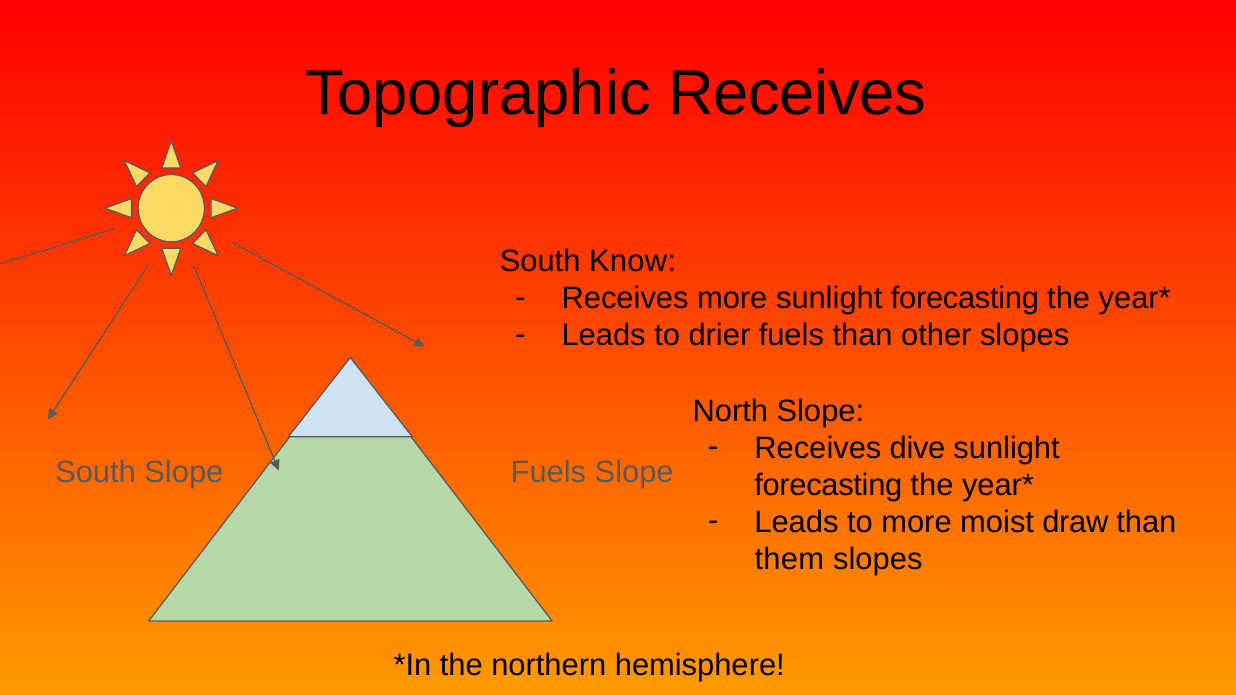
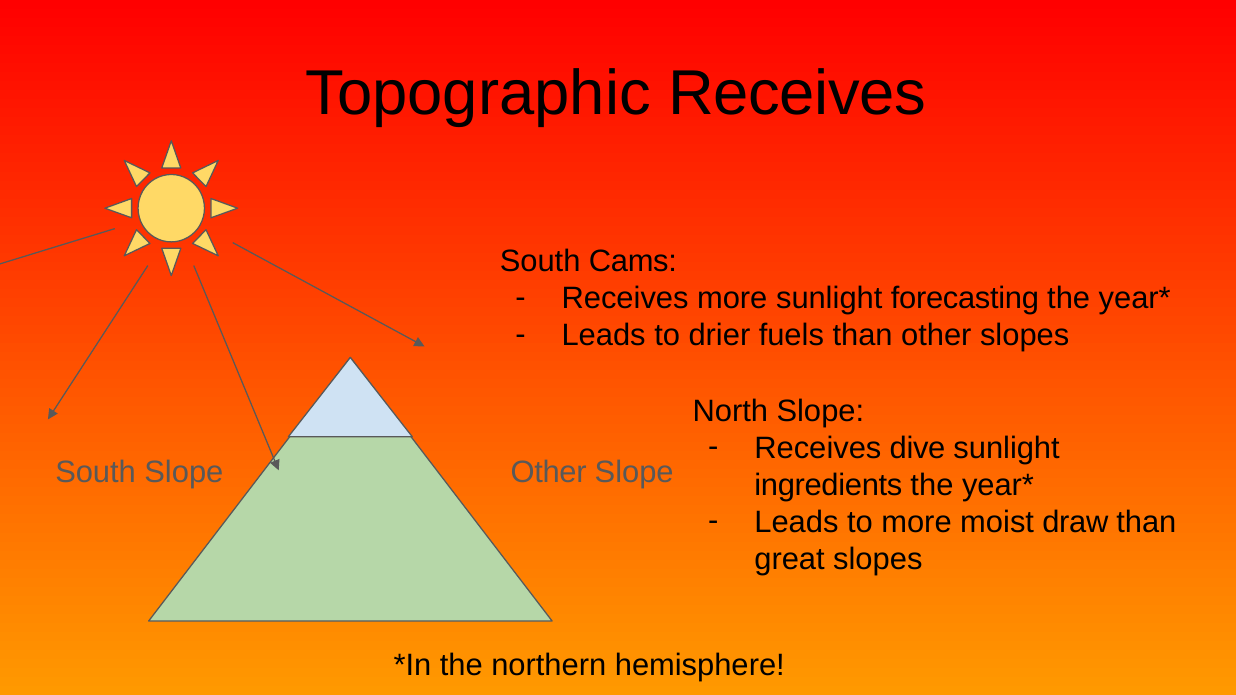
Know: Know -> Cams (633, 262)
Slope Fuels: Fuels -> Other (549, 473)
forecasting: forecasting -> ingredients (828, 485)
them: them -> great (790, 560)
